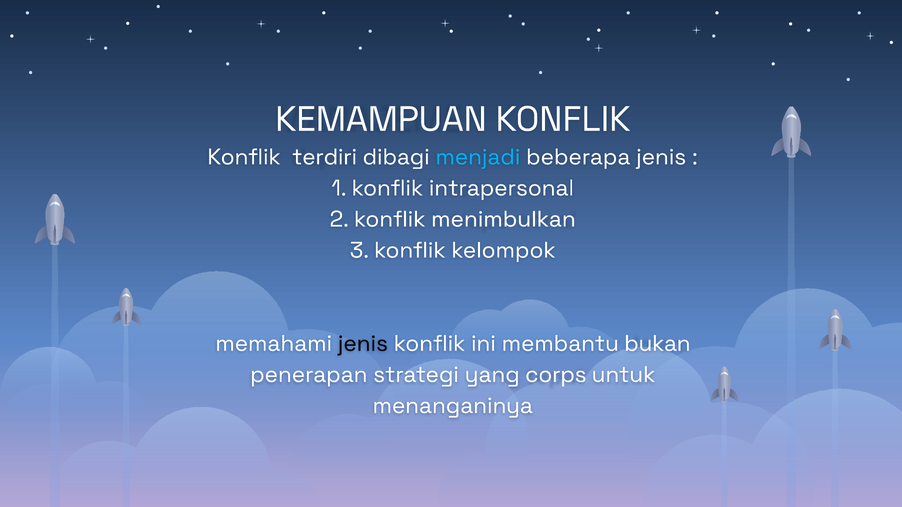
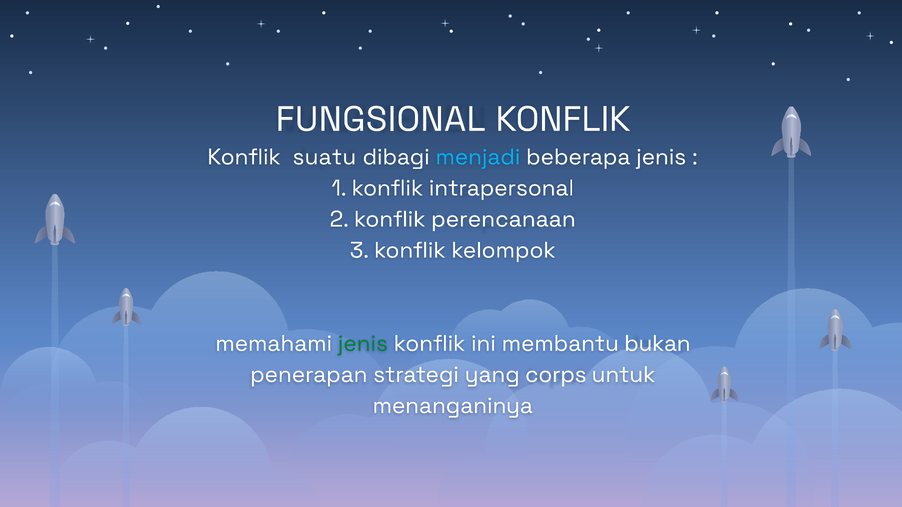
KEMAMPUAN: KEMAMPUAN -> FUNGSIONAL (381, 119)
terdiri: terdiri -> suatu (324, 157)
menimbulkan: menimbulkan -> perencanaan (503, 219)
jenis colour: black -> green (363, 344)
